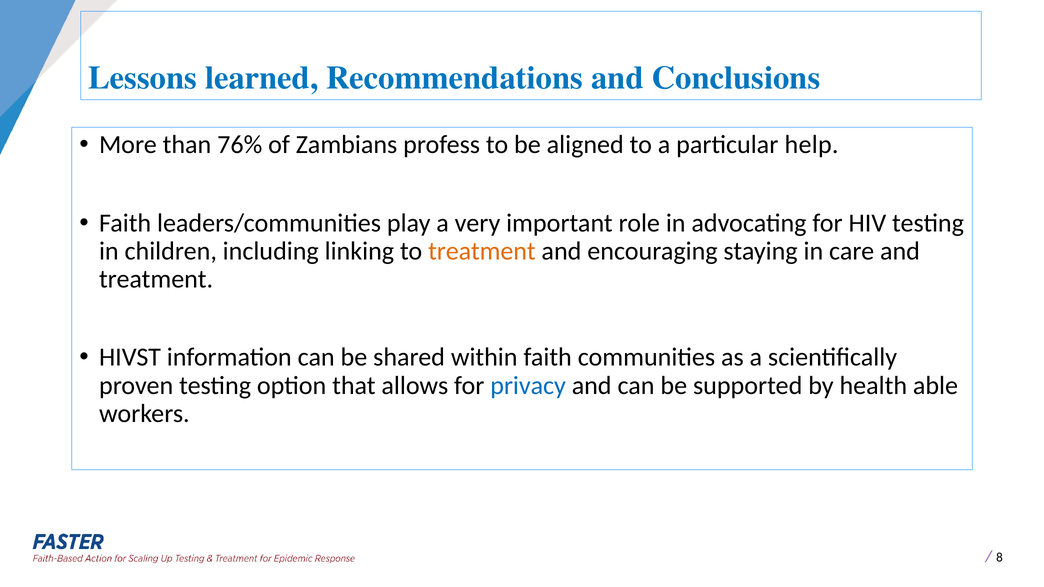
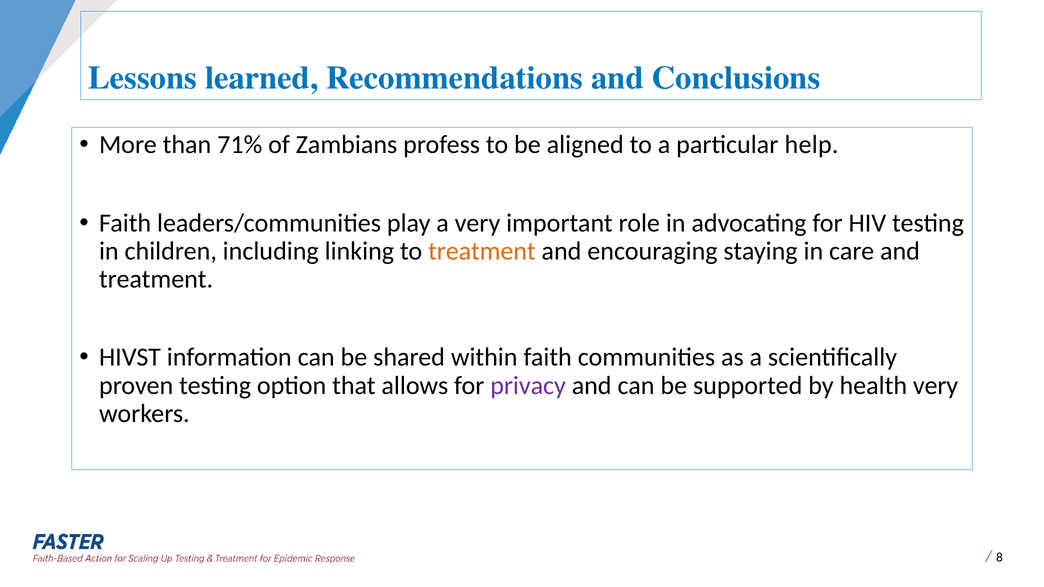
76%: 76% -> 71% (240, 145)
privacy colour: blue -> purple (528, 386)
health able: able -> very (936, 386)
